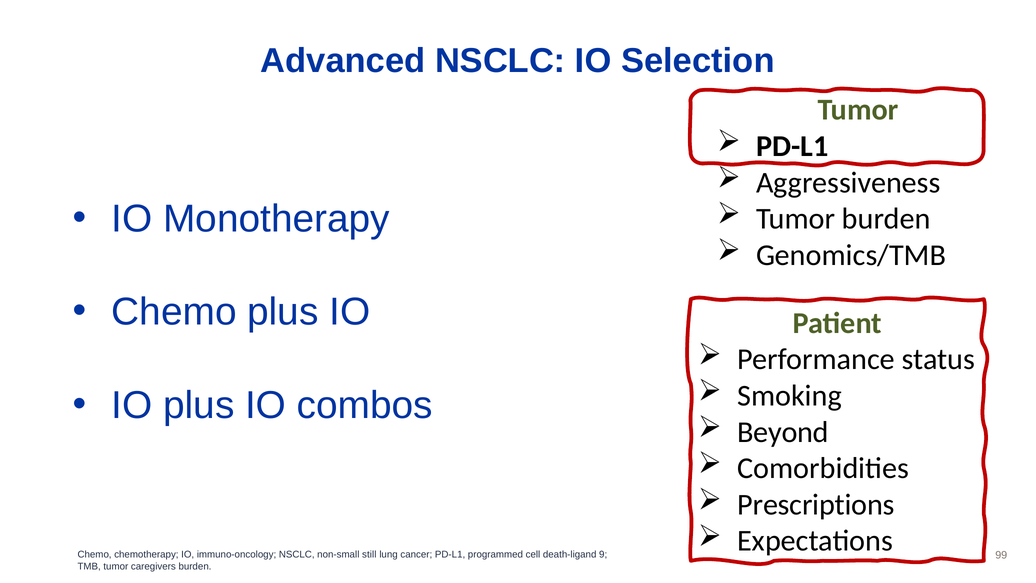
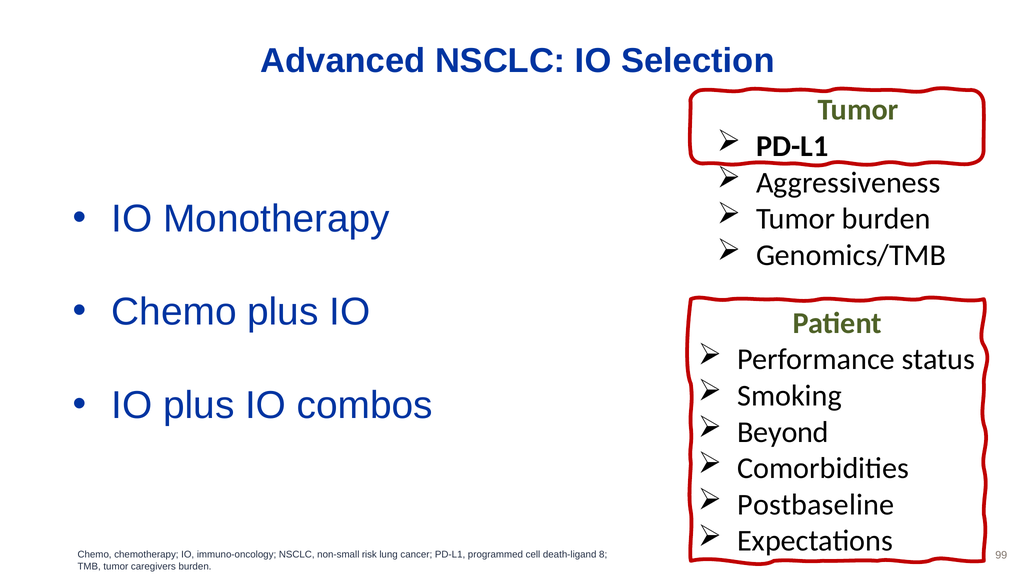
Prescriptions: Prescriptions -> Postbaseline (816, 504)
still: still -> risk (369, 555)
9: 9 -> 8 (603, 555)
